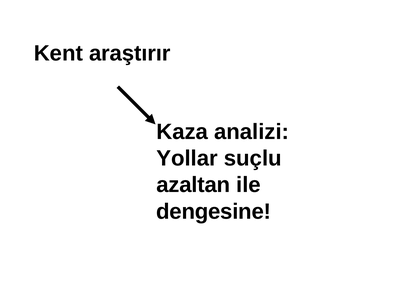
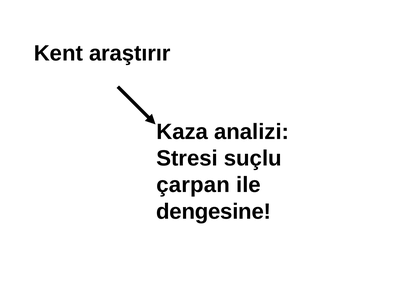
Yollar: Yollar -> Stresi (187, 158)
azaltan: azaltan -> çarpan (193, 185)
